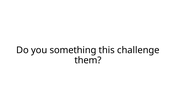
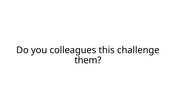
something: something -> colleagues (73, 50)
